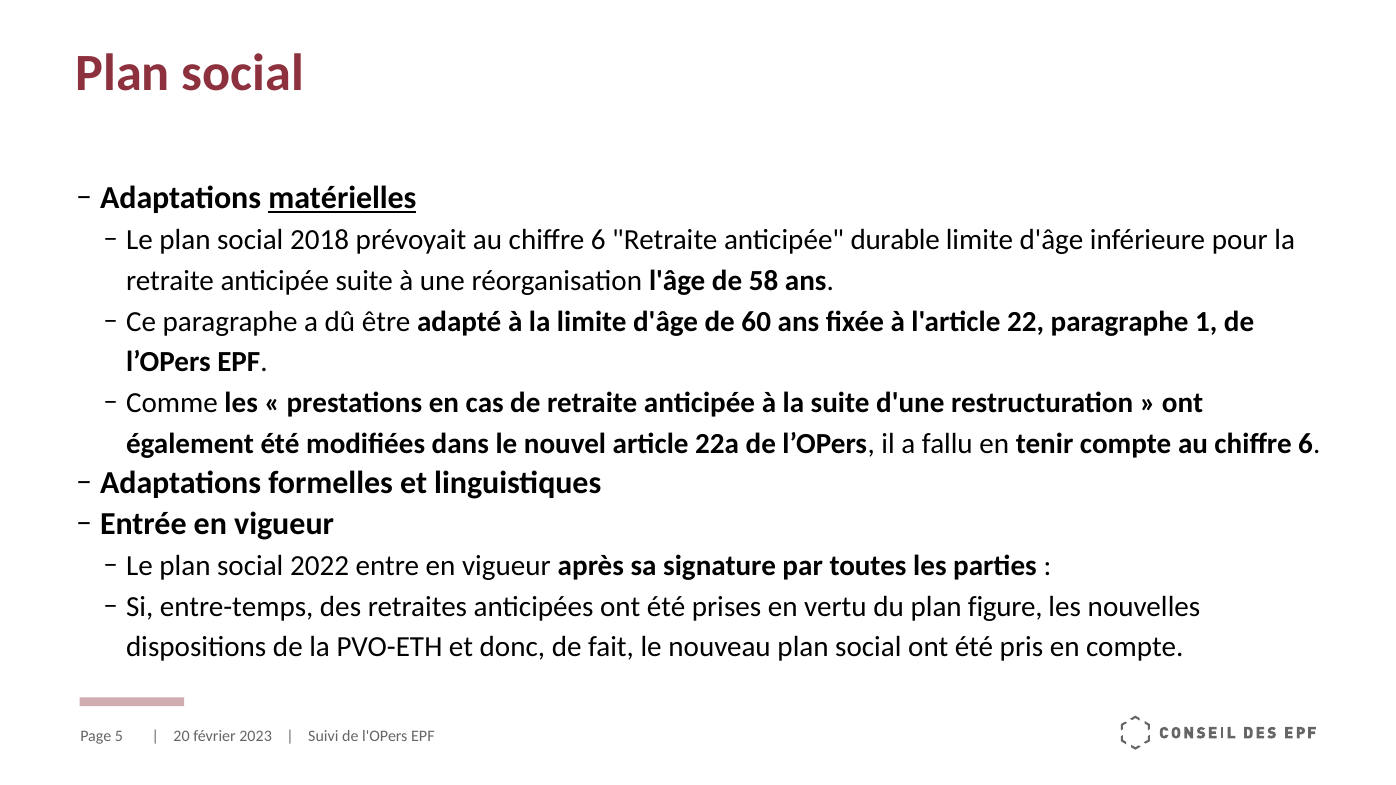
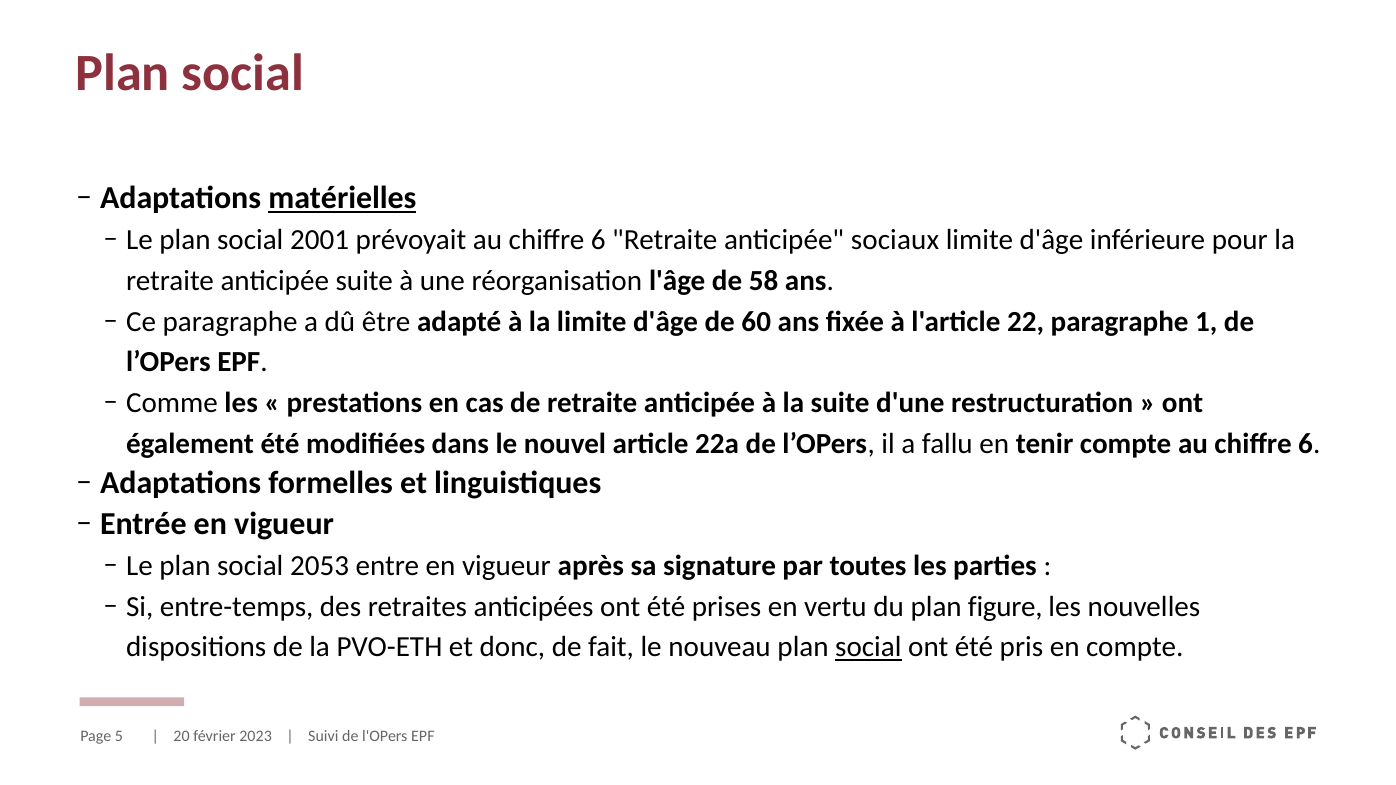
2018: 2018 -> 2001 (320, 240)
durable: durable -> sociaux (895, 240)
2022: 2022 -> 2053 (320, 566)
social underline: none -> present (868, 647)
